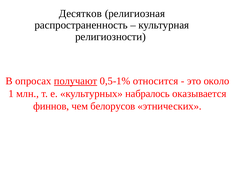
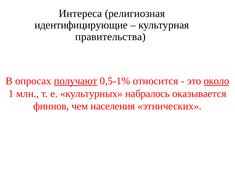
Десятков: Десятков -> Интереса (80, 13)
распространенность: распространенность -> идентифицирующие (81, 25)
религиозности: религиозности -> правительства (110, 37)
около underline: none -> present (216, 81)
белорусов: белорусов -> населения (113, 106)
